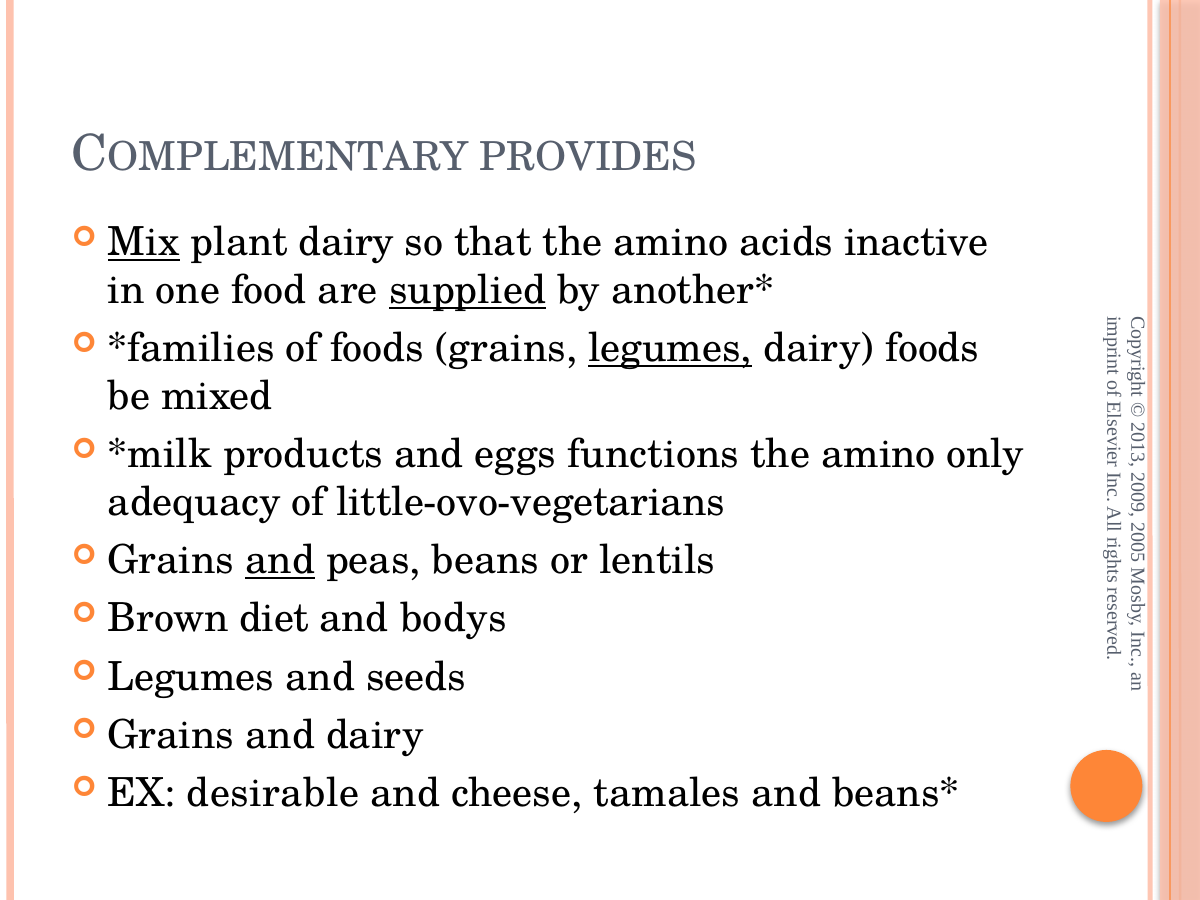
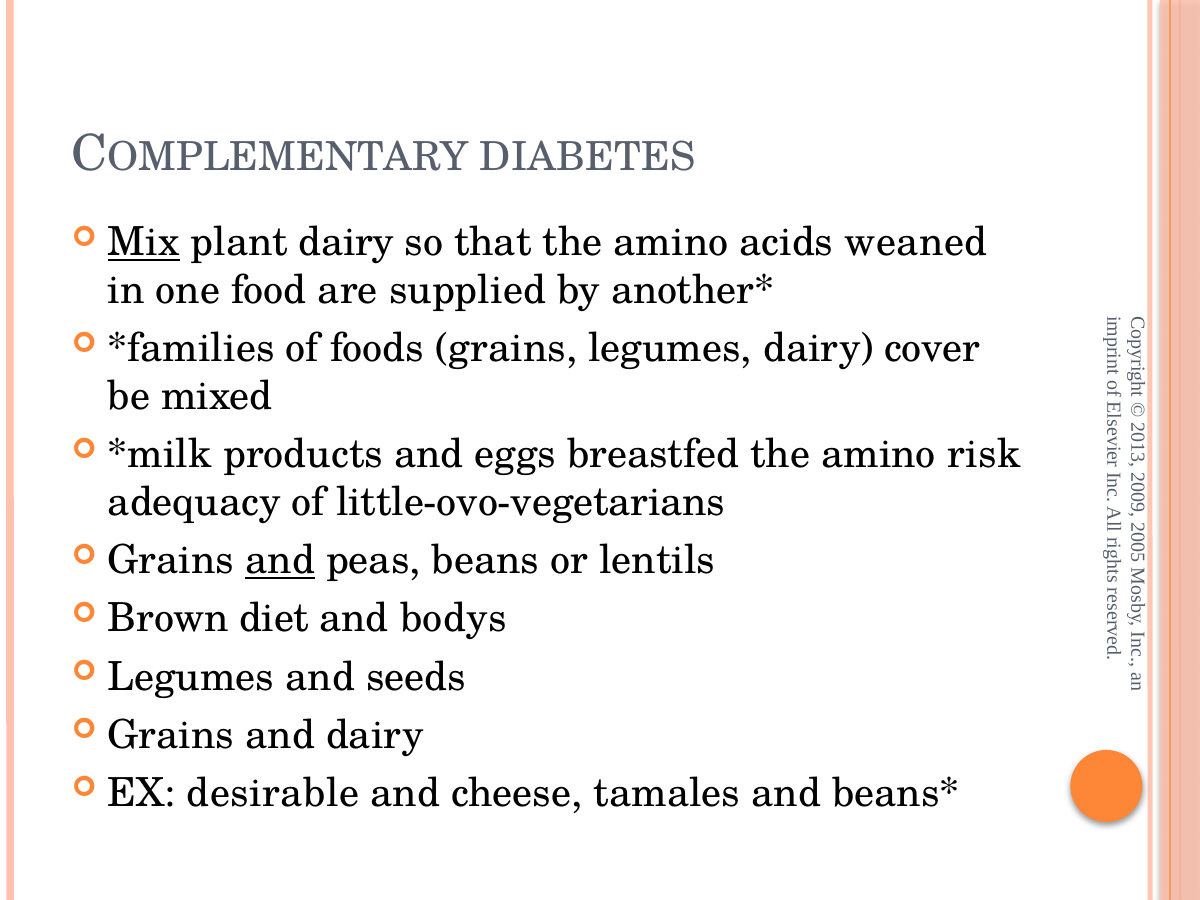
PROVIDES: PROVIDES -> DIABETES (588, 157)
inactive: inactive -> weaned (916, 243)
supplied underline: present -> none (468, 291)
legumes underline: present -> none (670, 349)
dairy foods: foods -> cover (932, 349)
functions: functions -> breastfed (653, 455)
only: only -> risk (985, 455)
